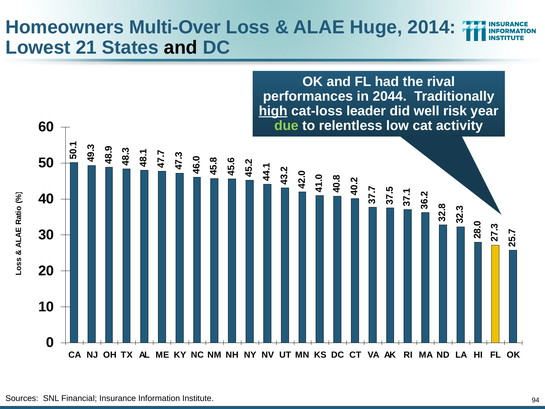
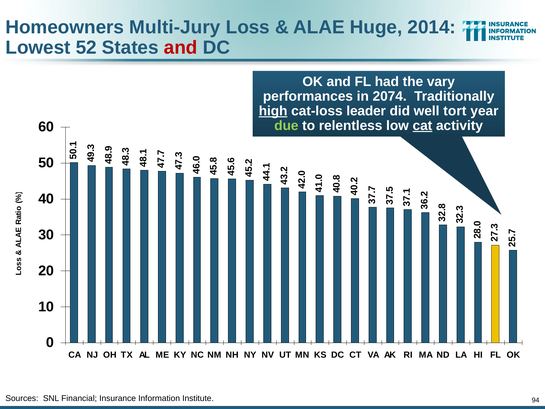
Multi-Over: Multi-Over -> Multi-Jury (175, 27)
21: 21 -> 52 (86, 48)
and colour: black -> red (181, 48)
rival: rival -> vary (441, 81)
2044: 2044 -> 2074 (390, 96)
risk: risk -> tort (455, 111)
cat underline: none -> present (422, 126)
